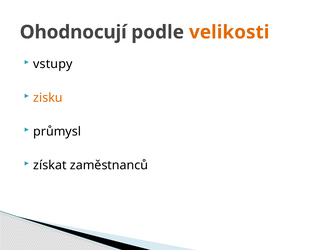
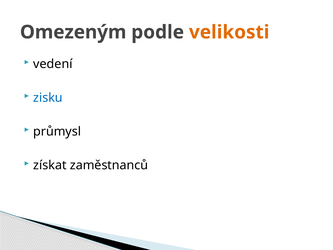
Ohodnocují: Ohodnocují -> Omezeným (73, 32)
vstupy: vstupy -> vedení (53, 64)
zisku colour: orange -> blue (48, 98)
